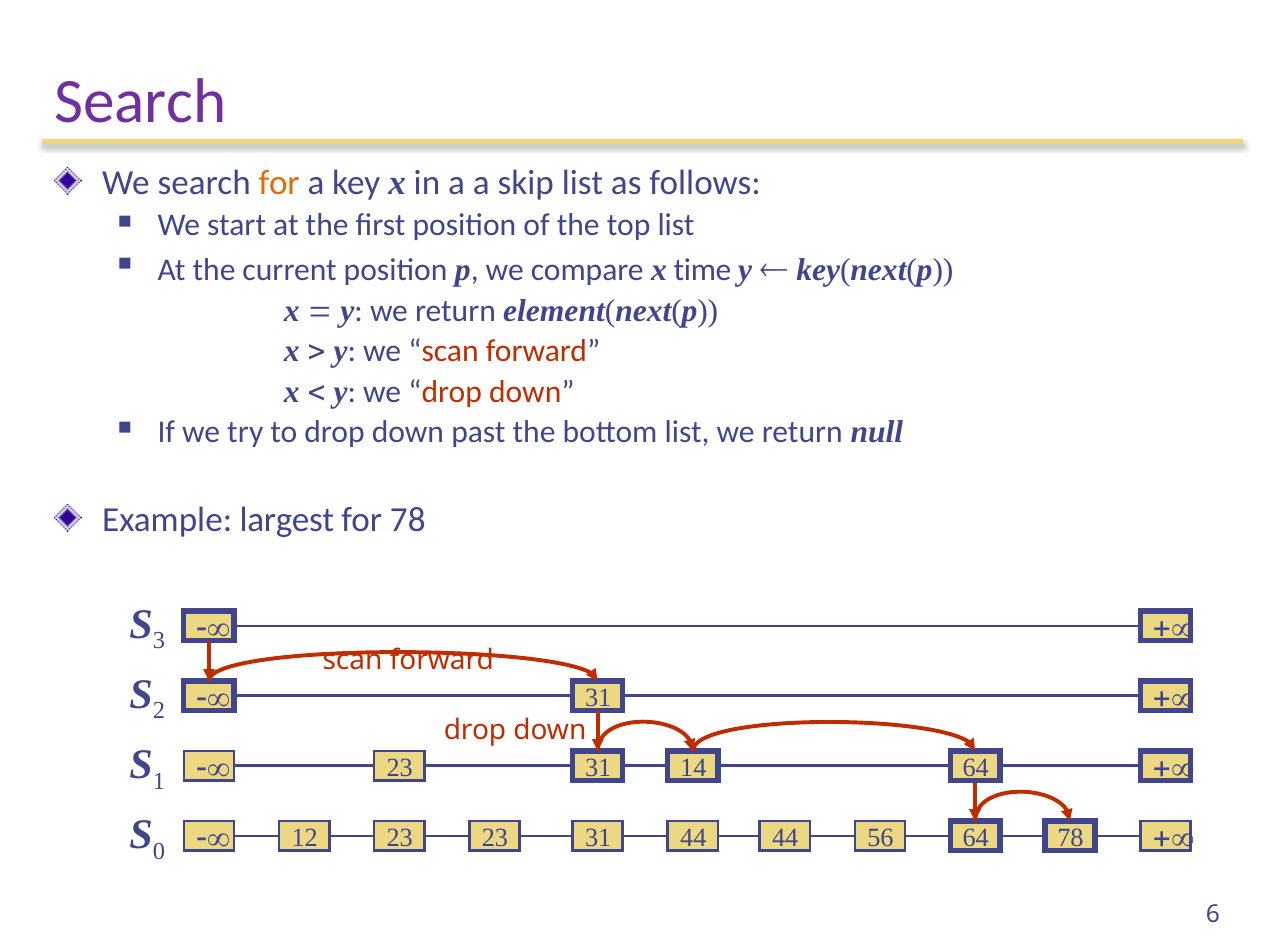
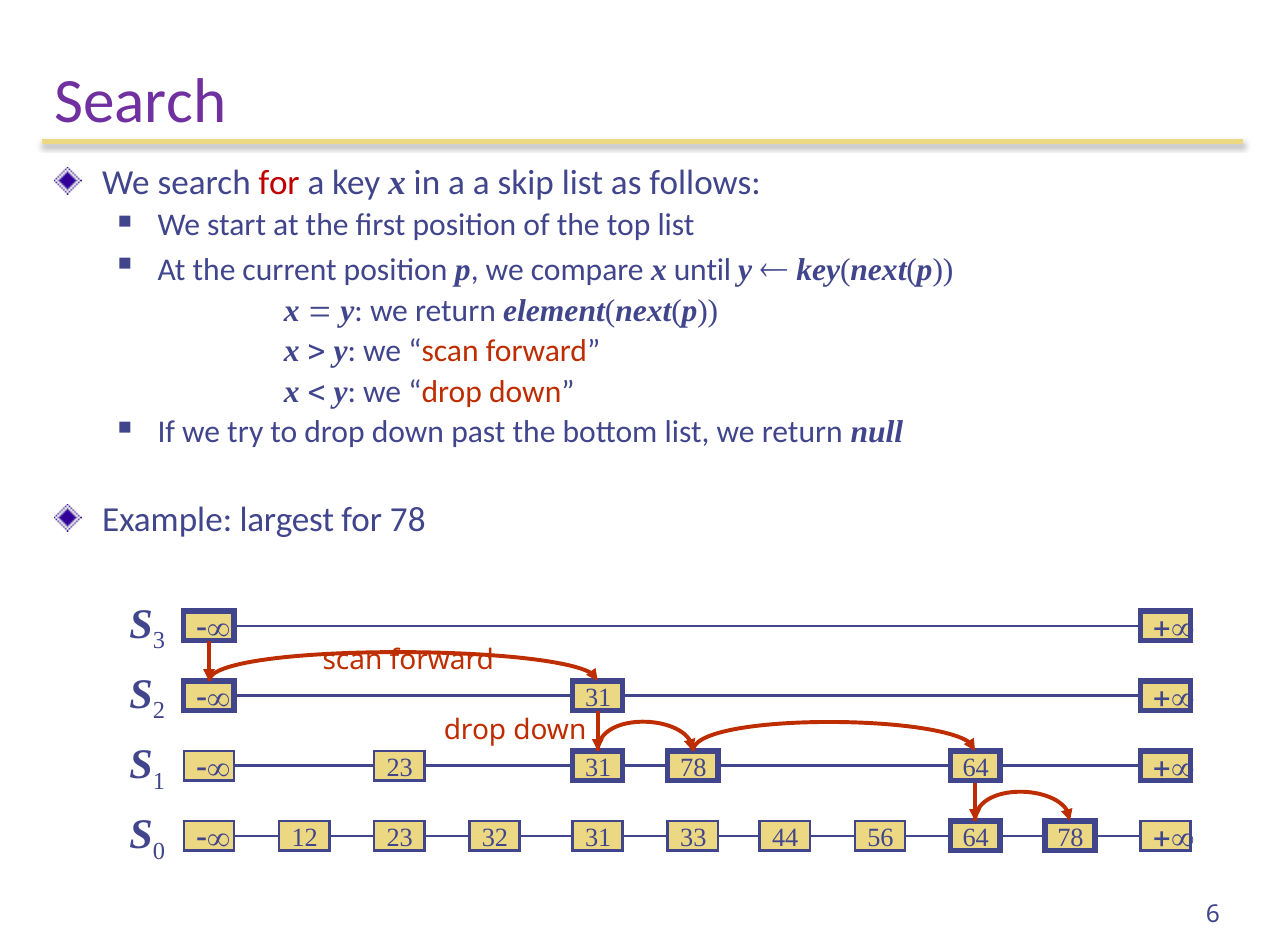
for colour: orange -> red (279, 183)
time: time -> until (703, 270)
31 14: 14 -> 78 (693, 768)
31 44: 44 -> 33 (693, 838)
23 23: 23 -> 32 (495, 838)
